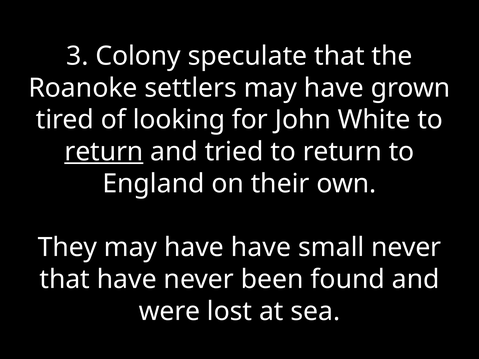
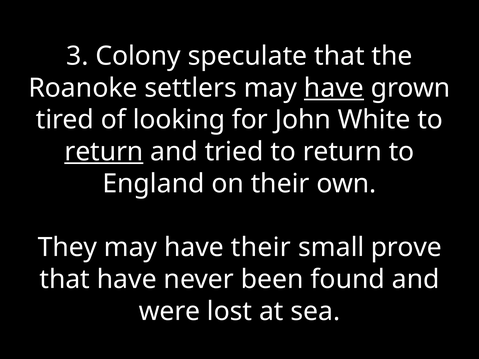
have underline: none -> present (334, 88)
have have: have -> their (261, 248)
small never: never -> prove (406, 248)
